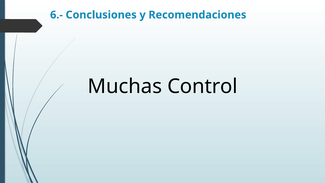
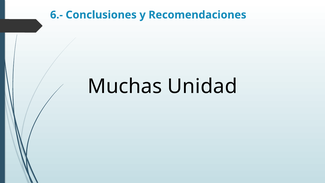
Control: Control -> Unidad (202, 86)
